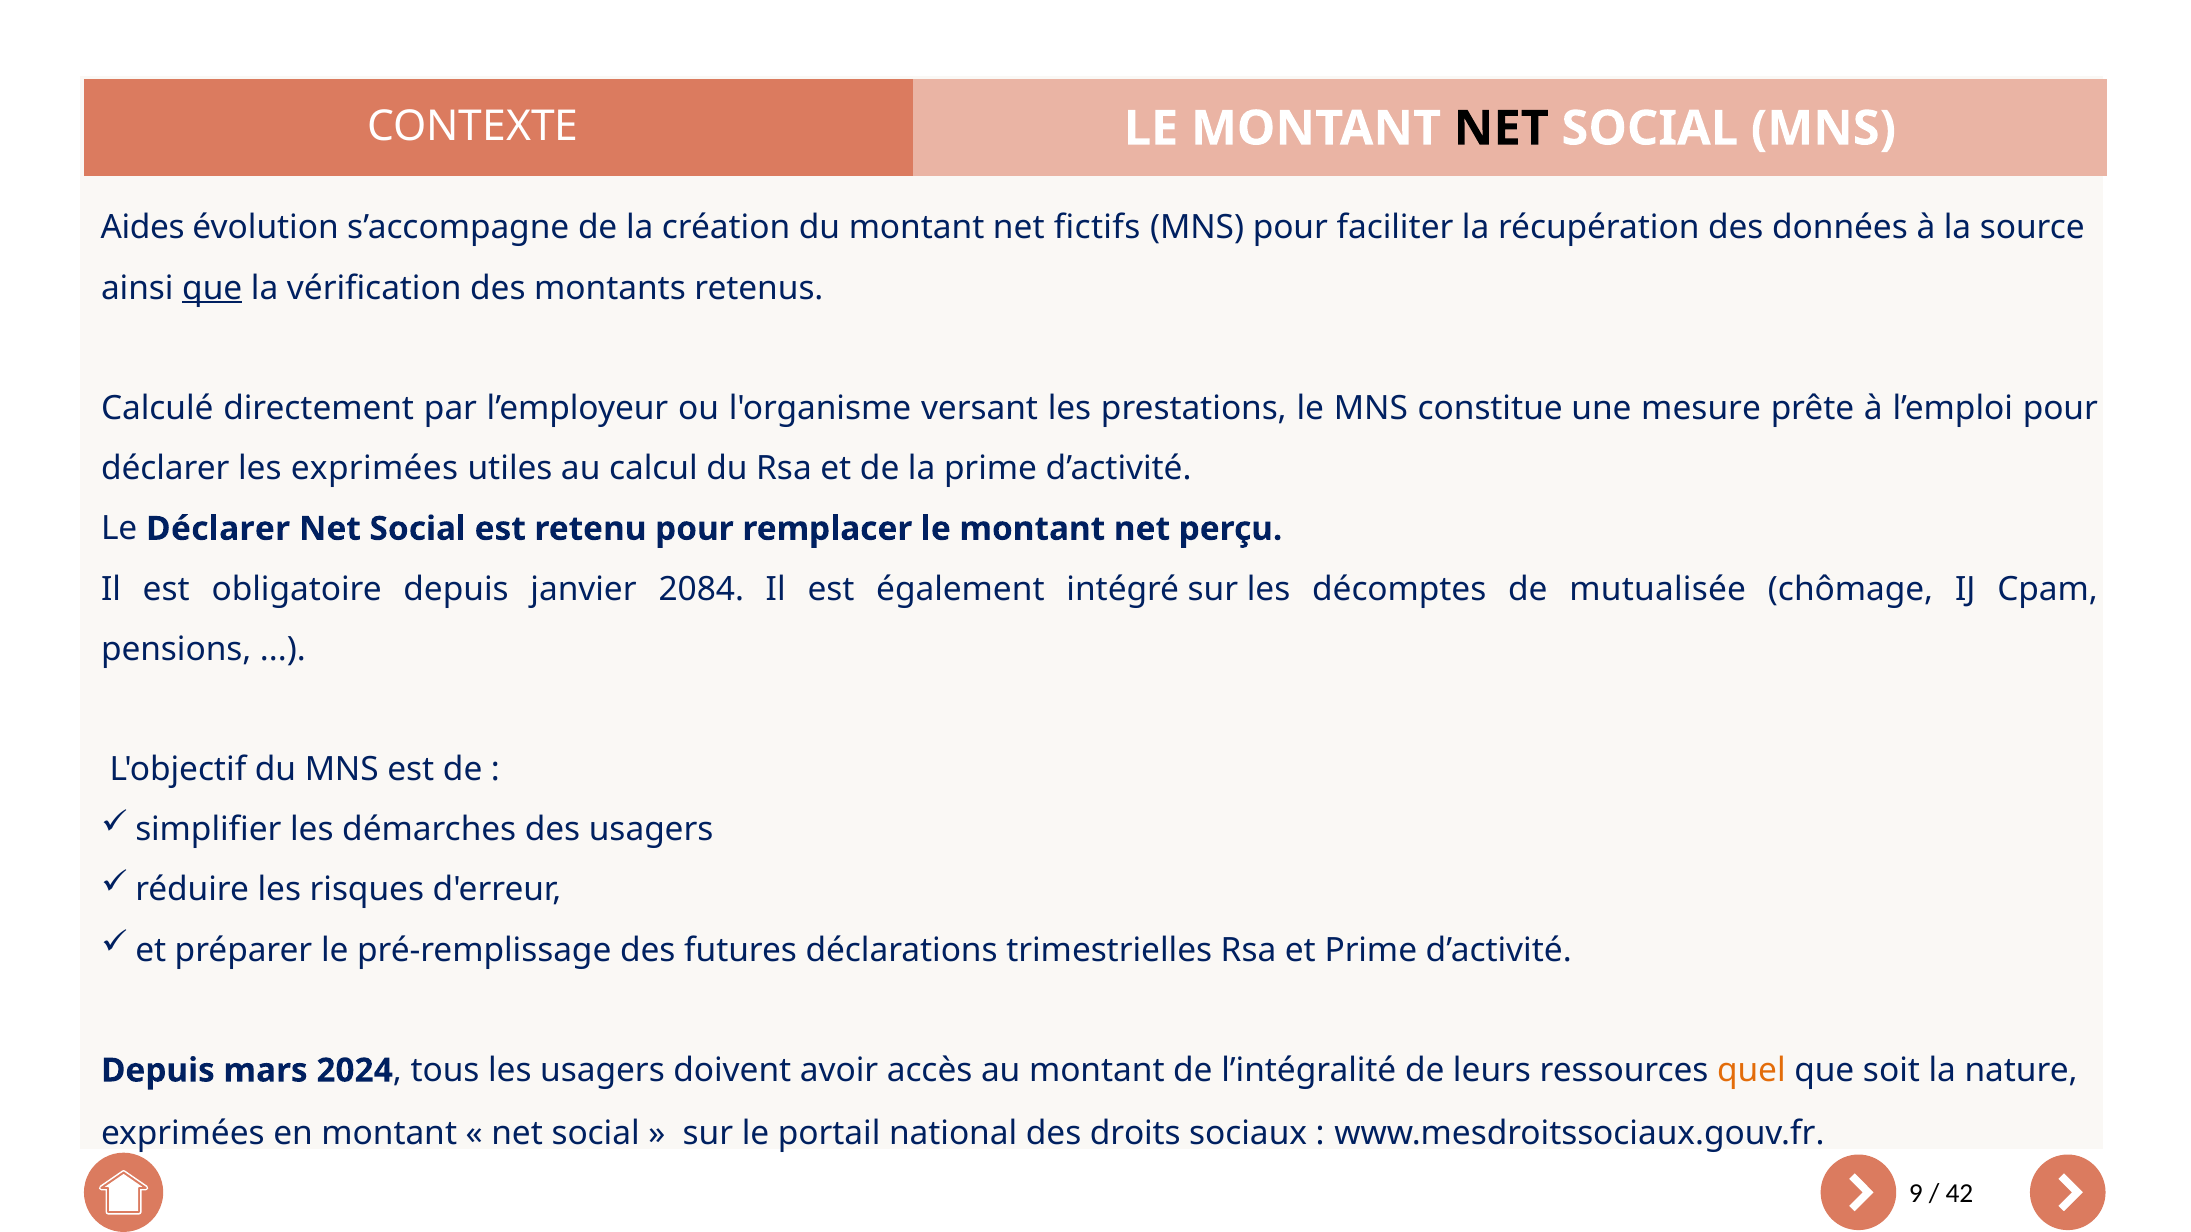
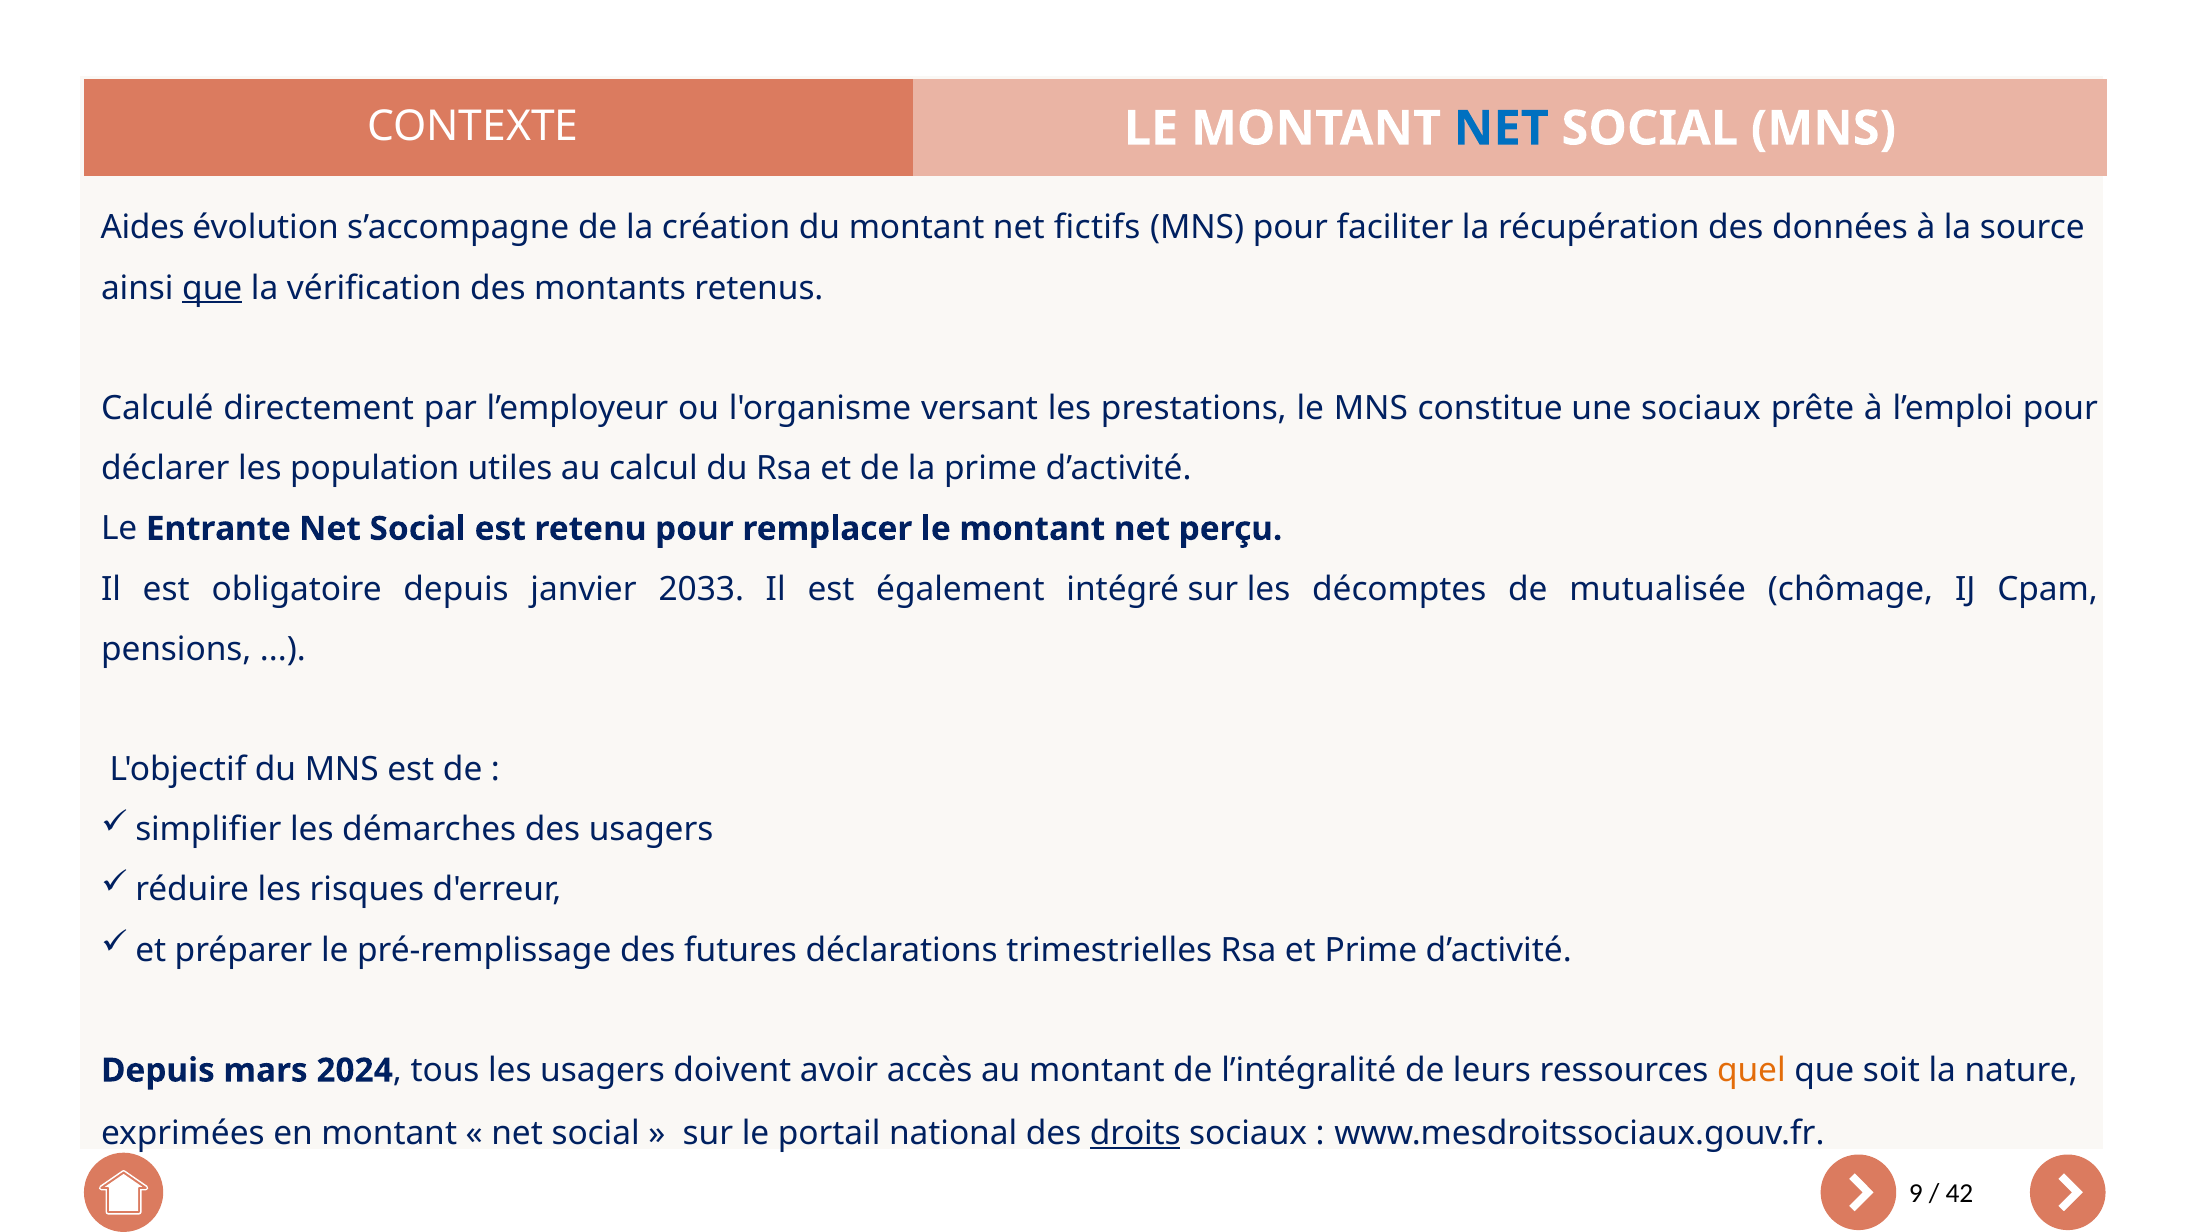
NET colour: black -> blue (1501, 129)
une mesure: mesure -> sociaux (1701, 409)
les exprimées: exprimées -> population (375, 469)
Le Déclarer: Déclarer -> Entrante (218, 529)
2084: 2084 -> 2033 (701, 589)
droits underline: none -> present (1135, 1134)
